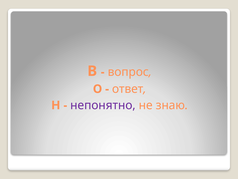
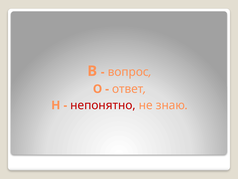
непонятно colour: purple -> red (103, 105)
